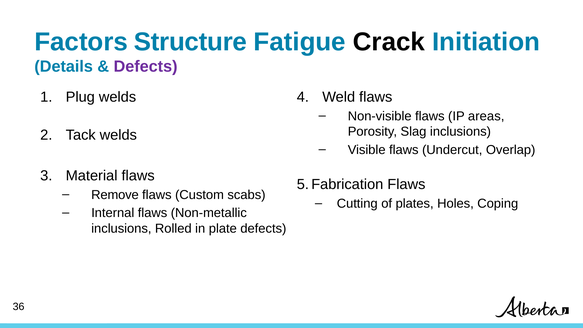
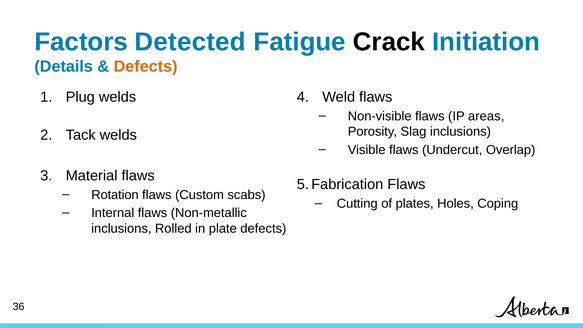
Structure: Structure -> Detected (190, 42)
Defects colour: purple -> orange (146, 67)
Remove: Remove -> Rotation (115, 195)
